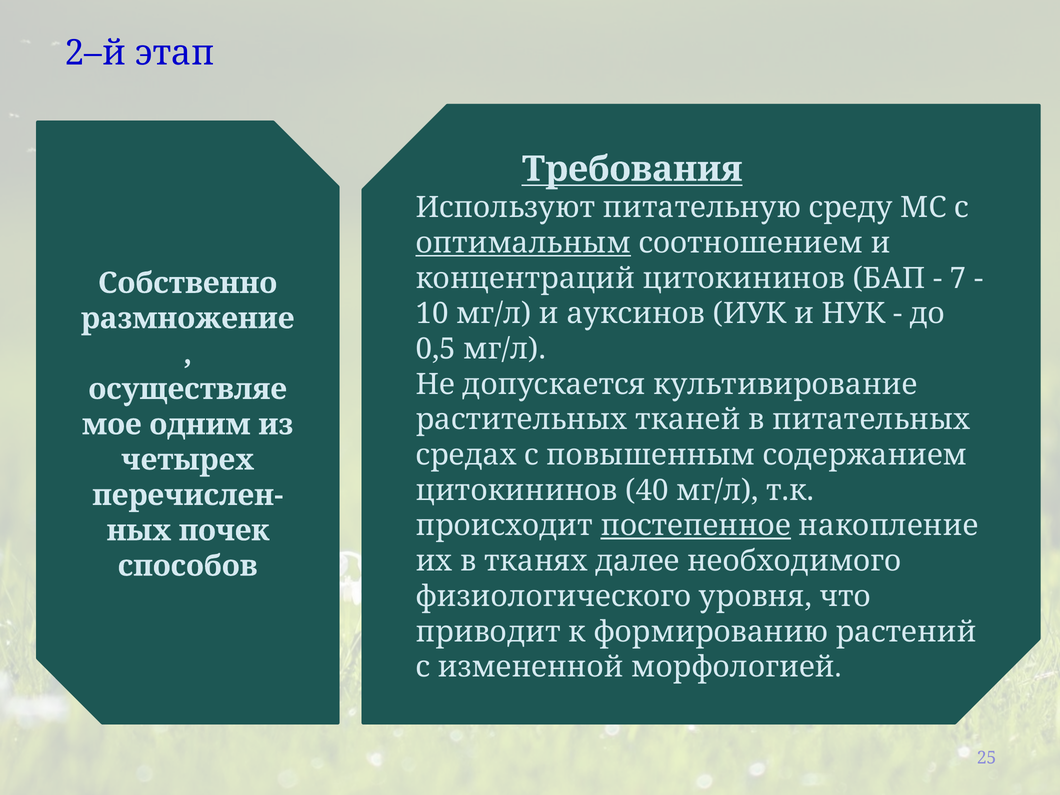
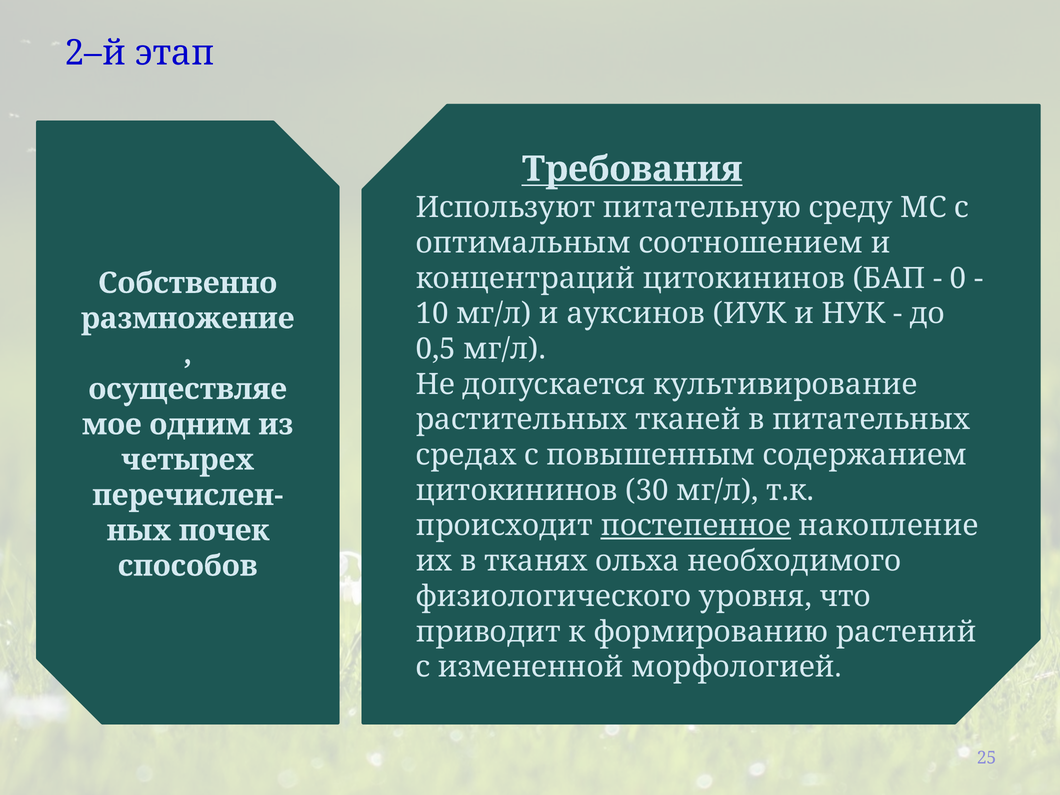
оптимальным underline: present -> none (523, 243)
7: 7 -> 0 (958, 278)
40: 40 -> 30 (647, 490)
далее: далее -> ольха (637, 561)
